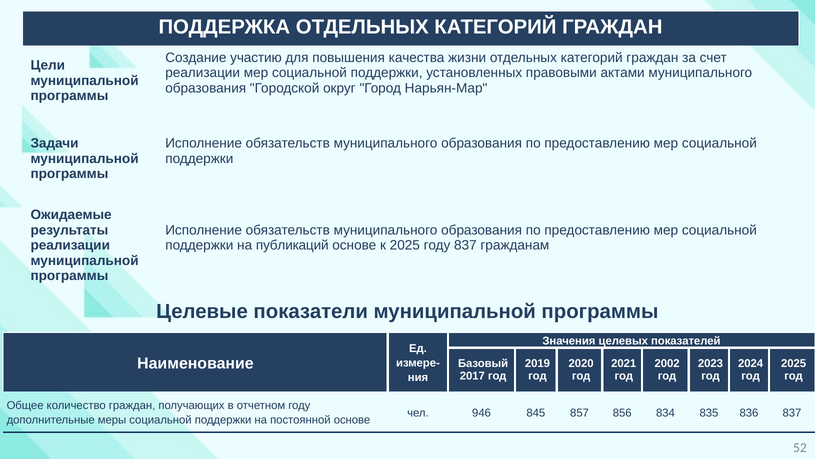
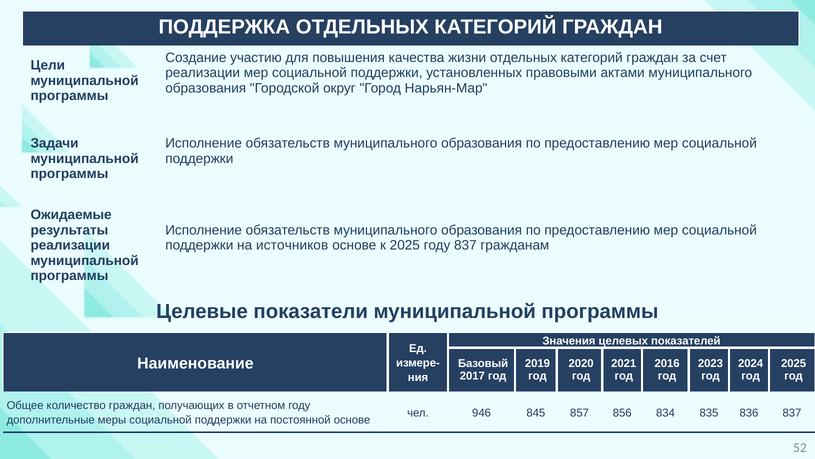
публикаций: публикаций -> источников (292, 245)
2002: 2002 -> 2016 (667, 363)
